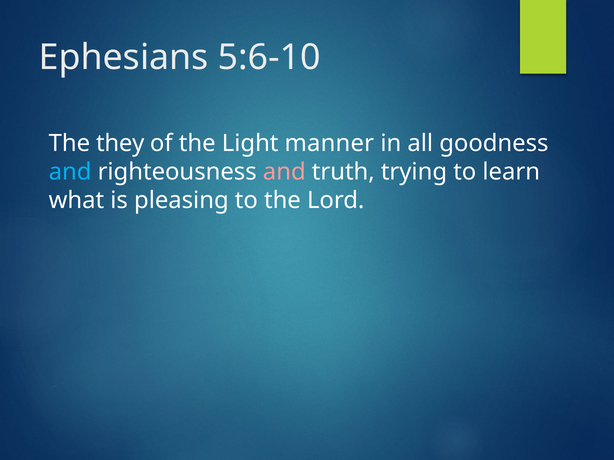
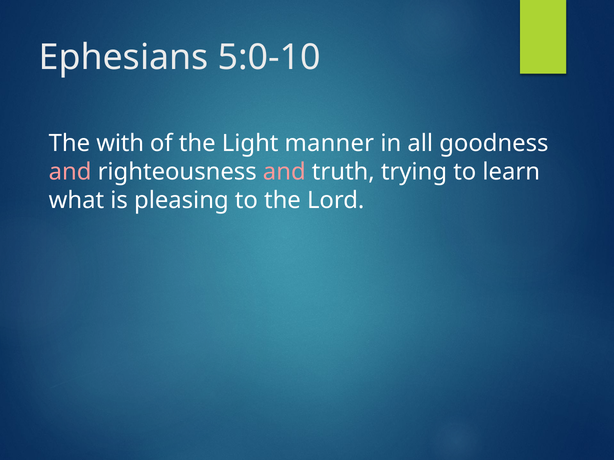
5:6-10: 5:6-10 -> 5:0-10 (269, 57)
they: they -> with (120, 143)
and colour: light blue -> pink (70, 172)
